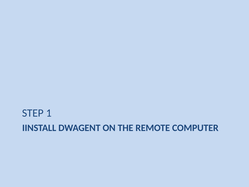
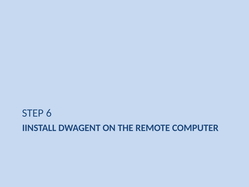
1: 1 -> 6 (49, 113)
